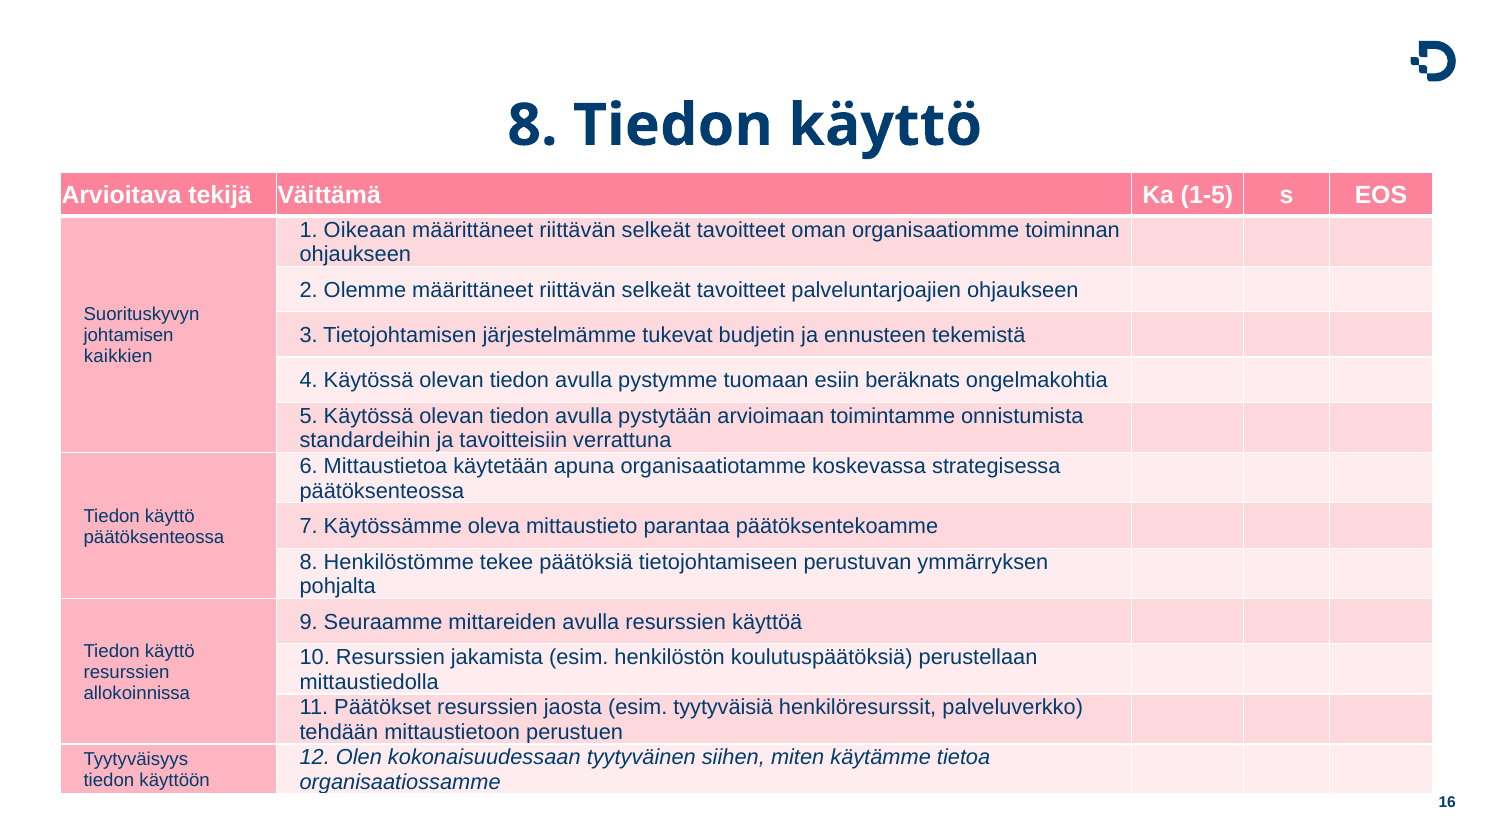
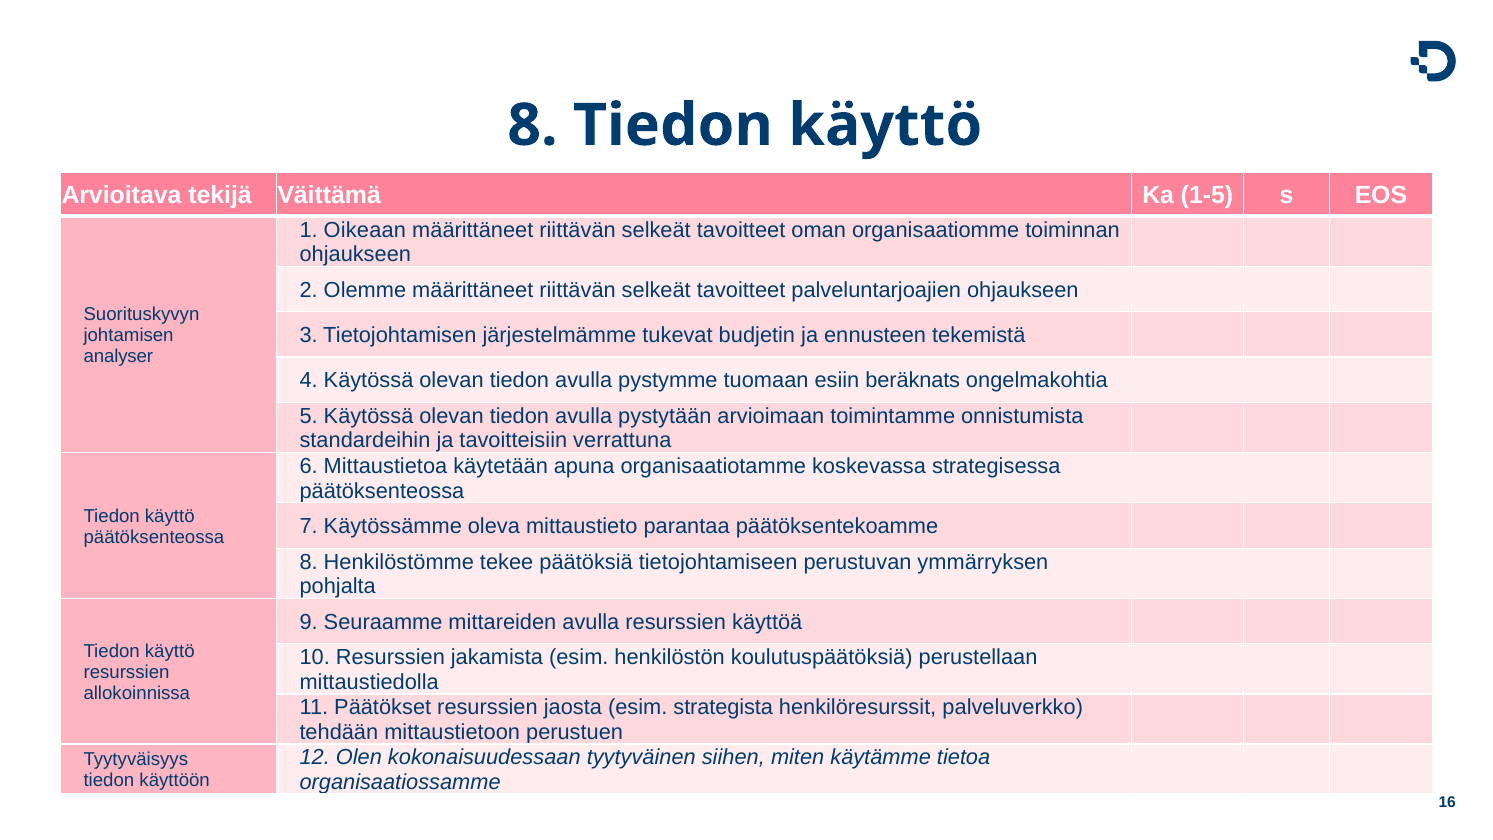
kaikkien: kaikkien -> analyser (118, 356)
tyytyväisiä: tyytyväisiä -> strategista (723, 707)
